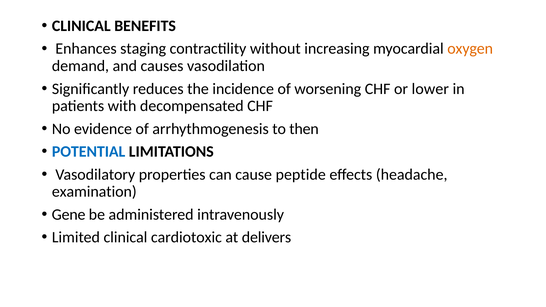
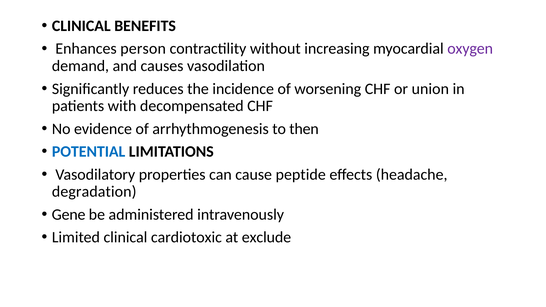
staging: staging -> person (143, 49)
oxygen colour: orange -> purple (470, 49)
lower: lower -> union (430, 89)
examination: examination -> degradation (94, 192)
delivers: delivers -> exclude (266, 237)
